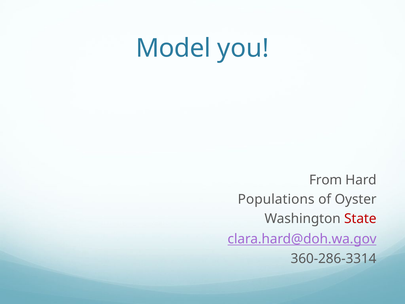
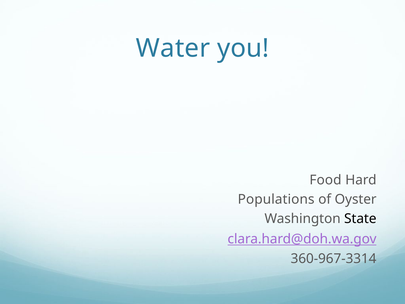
Model: Model -> Water (173, 48)
From: From -> Food (325, 180)
State colour: red -> black (360, 219)
360-286-3314: 360-286-3314 -> 360-967-3314 (334, 258)
